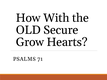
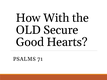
Grow: Grow -> Good (30, 42)
